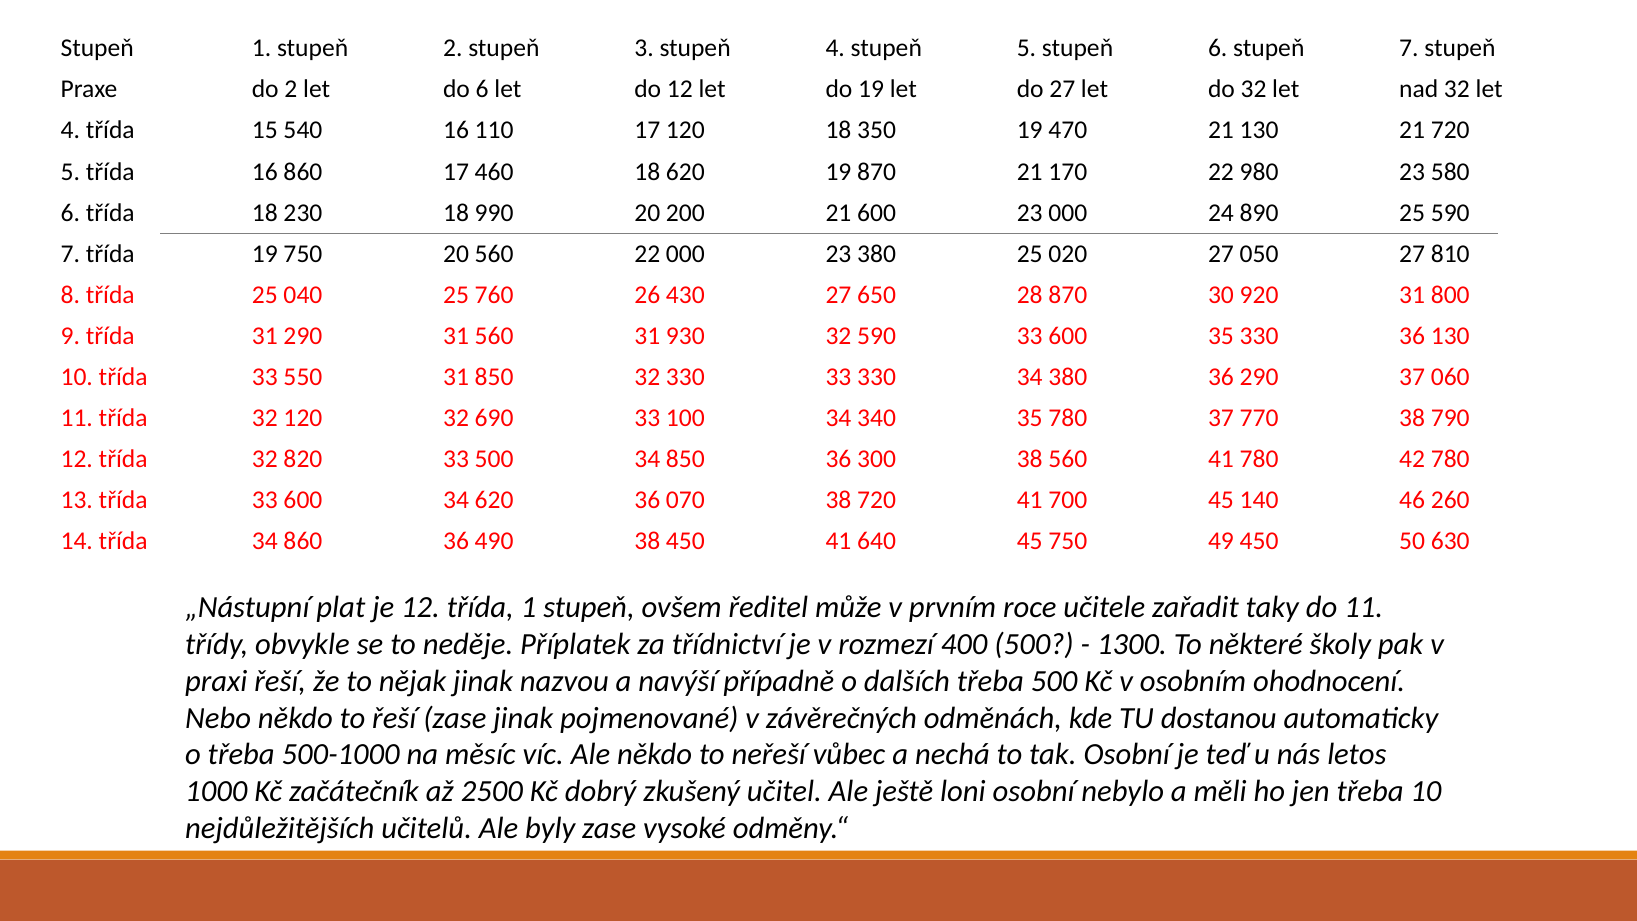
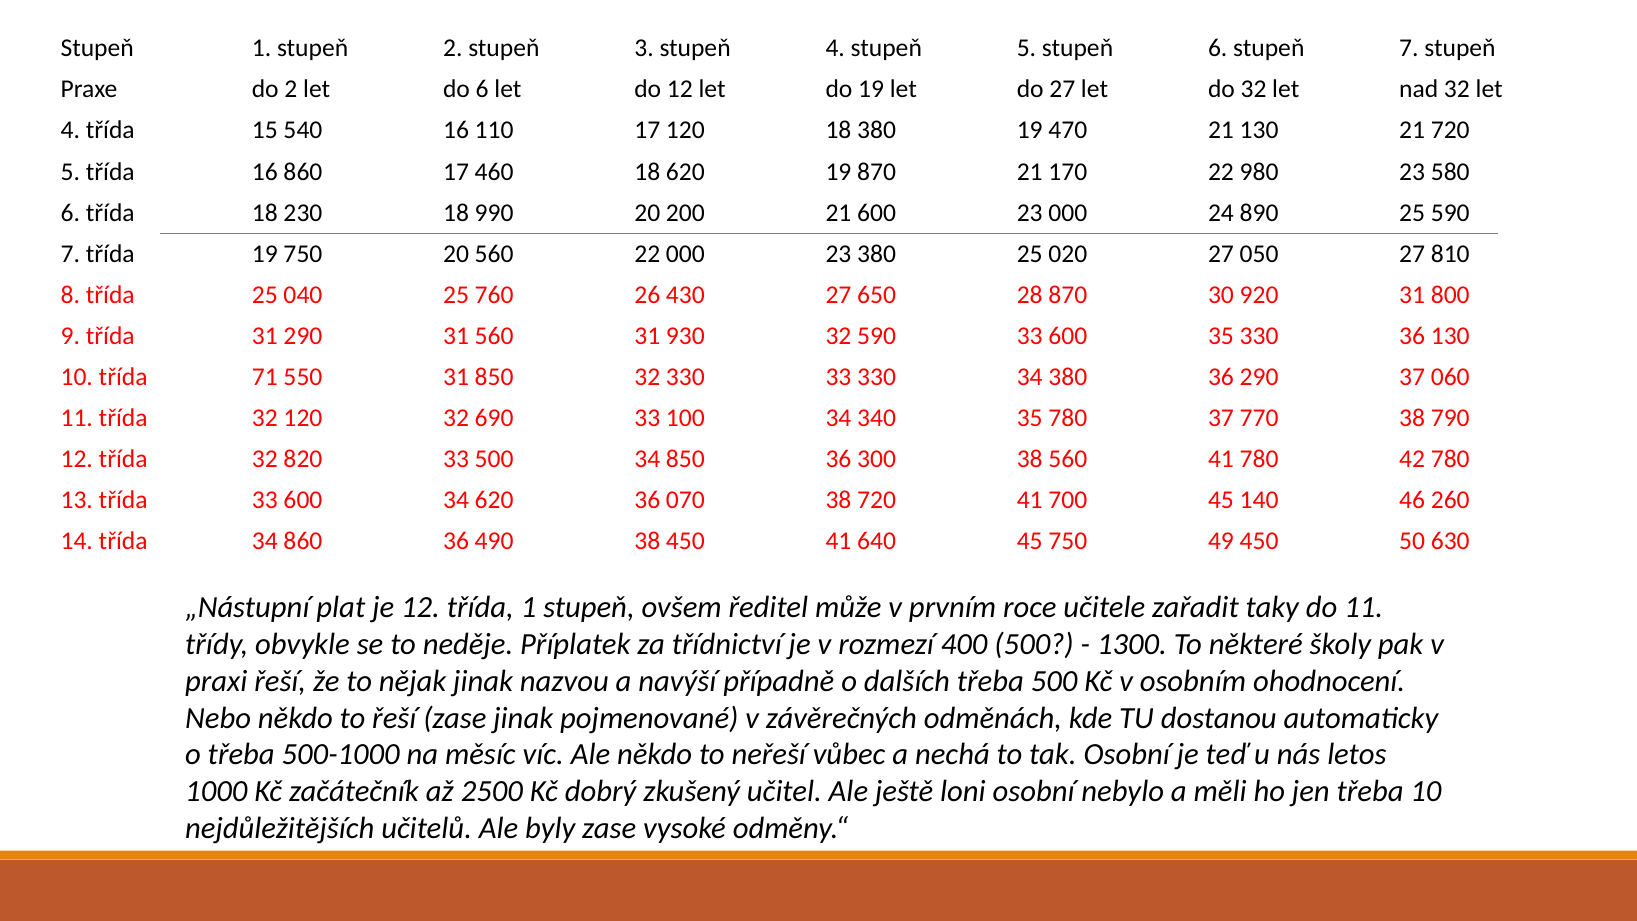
18 350: 350 -> 380 (877, 130)
10 třída 33: 33 -> 71 (265, 377)
